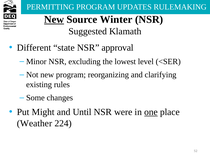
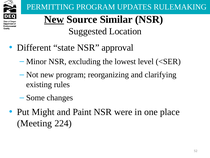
Winter: Winter -> Similar (116, 19)
Klamath: Klamath -> Location (125, 31)
Until: Until -> Paint (82, 112)
one underline: present -> none (151, 112)
Weather: Weather -> Meeting (35, 123)
